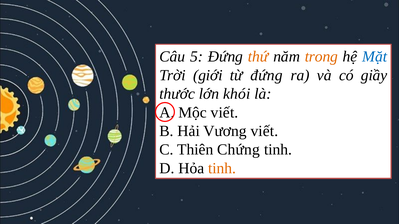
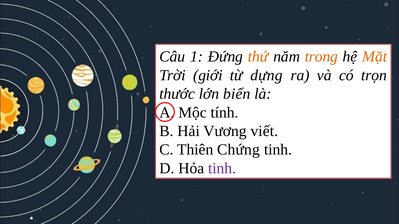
5: 5 -> 1 (197, 57)
Mặt colour: blue -> orange (375, 57)
từ đứng: đứng -> dựng (267, 75)
giầy: giầy -> trọn (374, 75)
khói: khói -> biển (237, 94)
Mộc viết: viết -> tính (225, 113)
tinh colour: orange -> purple (222, 169)
